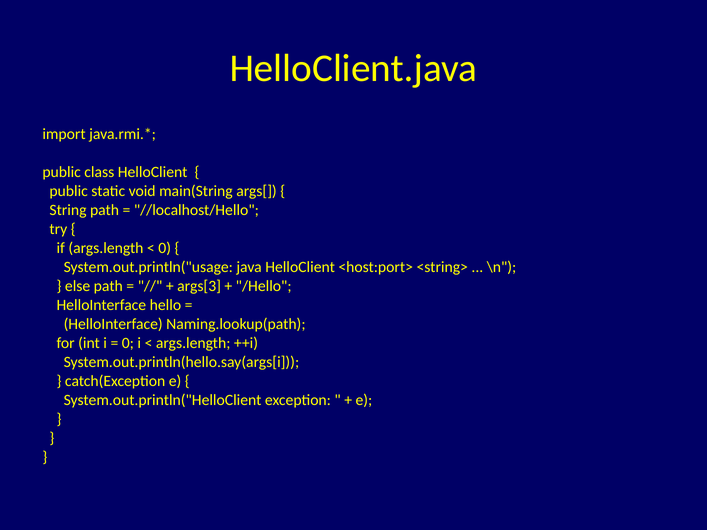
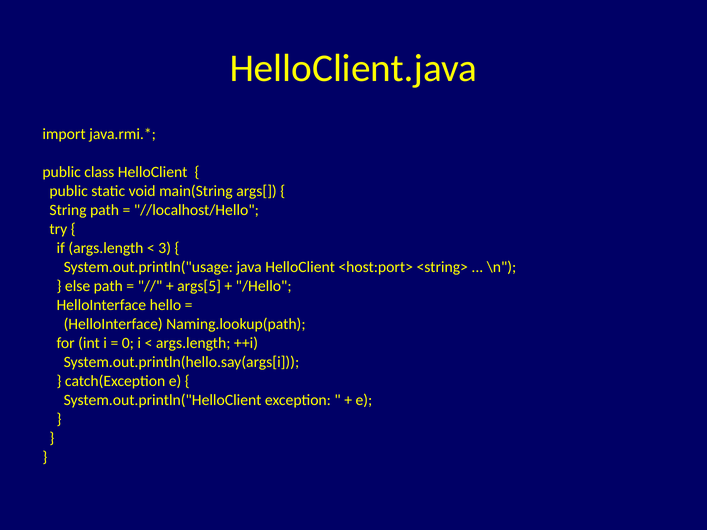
0: 0 -> 3 (165, 248)
args[3: args[3 -> args[5 (199, 286)
